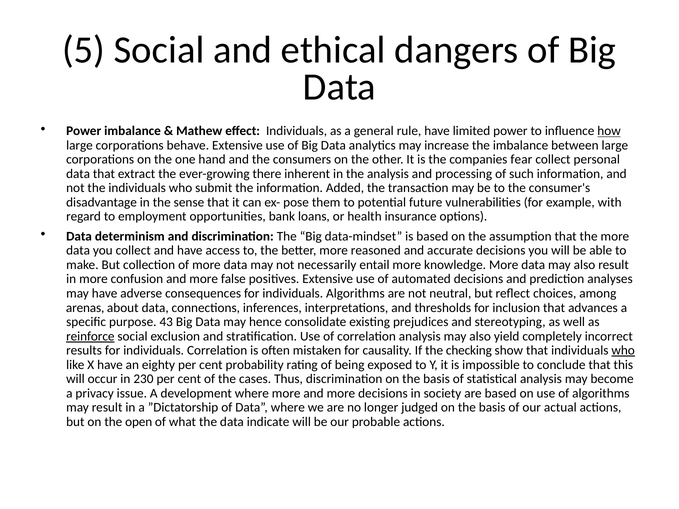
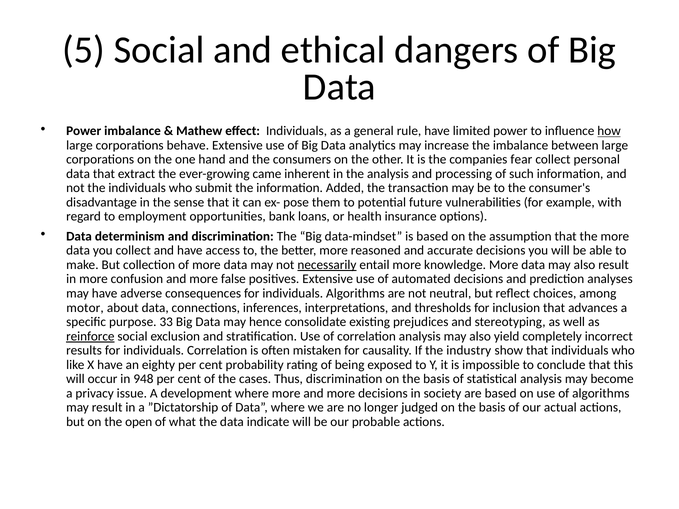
there: there -> came (267, 174)
necessarily underline: none -> present (327, 265)
arenas: arenas -> motor (85, 308)
43: 43 -> 33 (166, 322)
checking: checking -> industry (469, 351)
who underline: present -> none (623, 351)
230: 230 -> 948 (143, 379)
